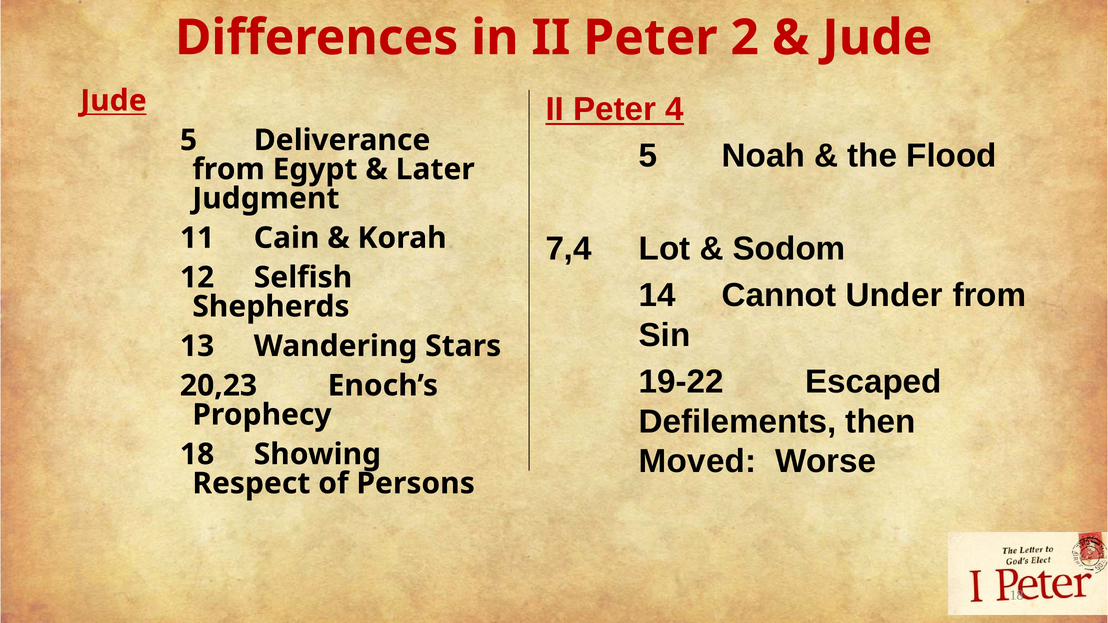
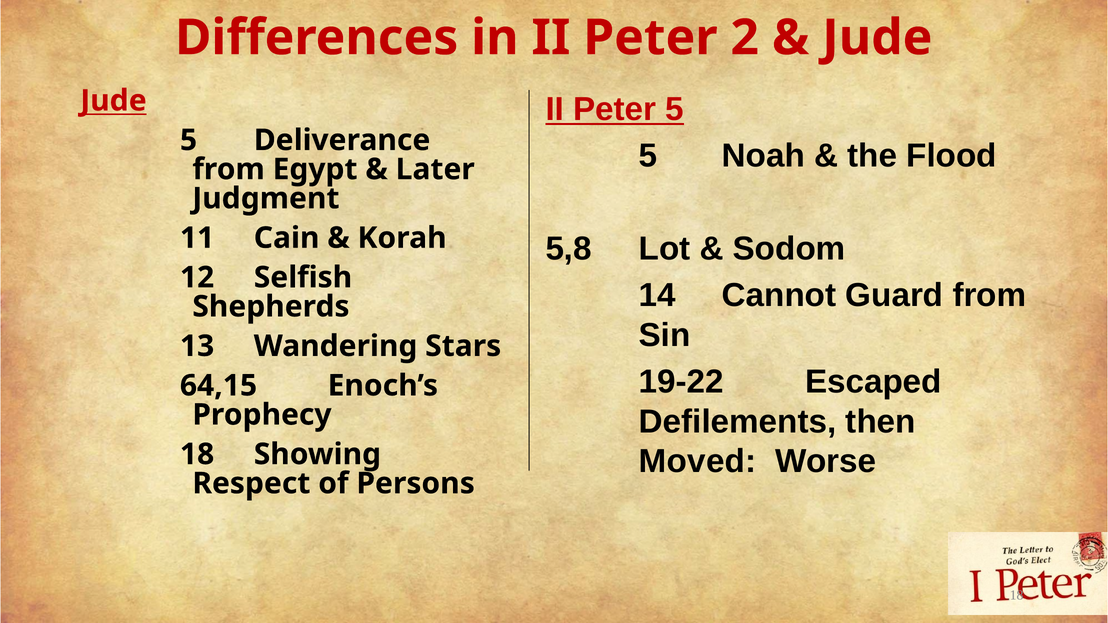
Peter 4: 4 -> 5 (675, 109)
7,4: 7,4 -> 5,8 (569, 249)
Under: Under -> Guard (894, 296)
20,23: 20,23 -> 64,15 (219, 386)
